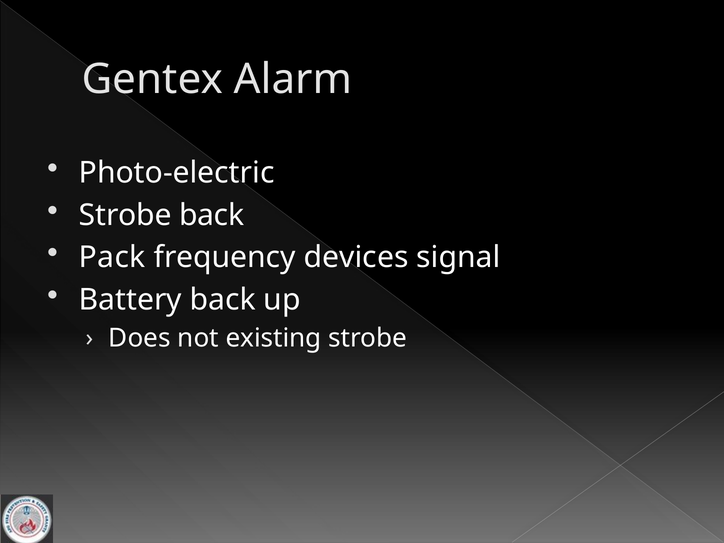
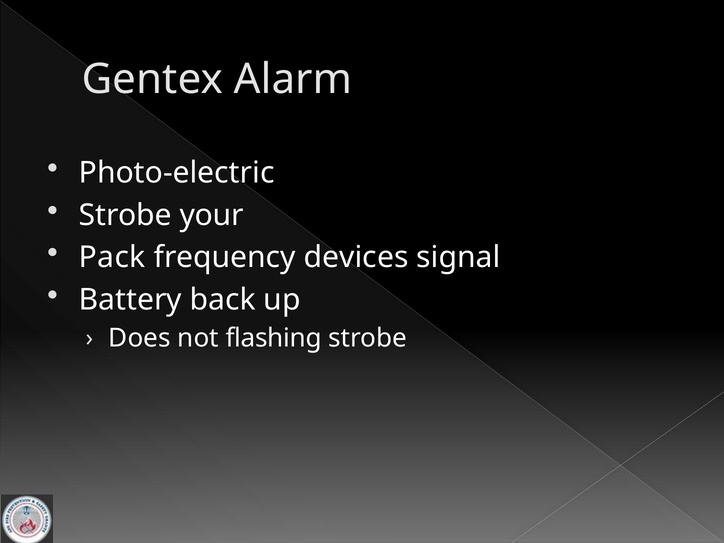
Strobe back: back -> your (212, 215)
existing: existing -> flashing (274, 338)
